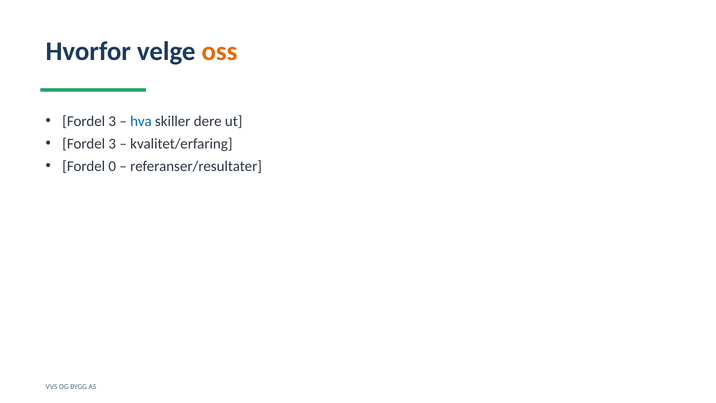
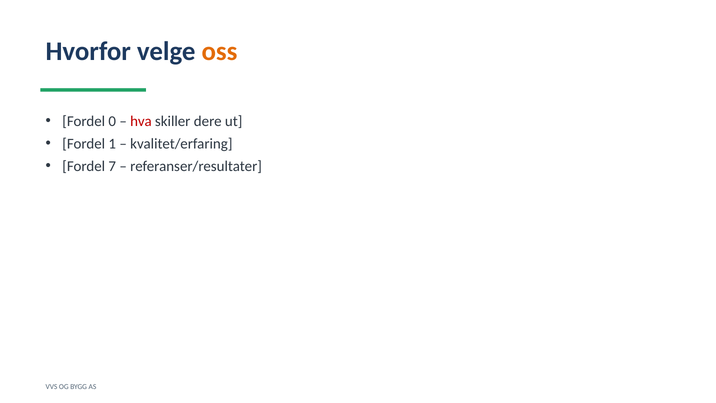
3: 3 -> 0 (112, 121)
hva colour: blue -> red (141, 121)
3: 3 -> 1 (112, 144)
0: 0 -> 7 (112, 166)
